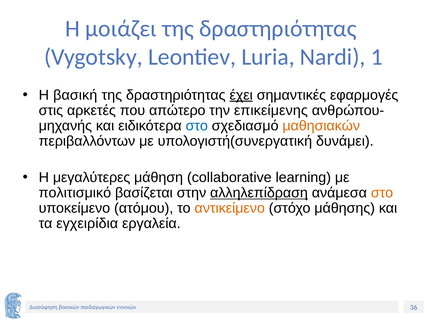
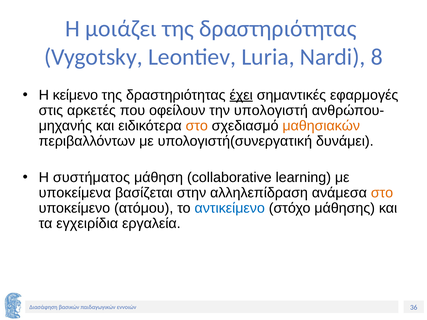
1: 1 -> 8 (377, 57)
βασική: βασική -> κείμενο (75, 95)
απώτερο: απώτερο -> οφείλουν (177, 110)
επικείμενης: επικείμενης -> υπολογιστή (271, 110)
στο colour: blue -> orange (197, 126)
μεγαλύτερες: μεγαλύτερες -> συστήματος (91, 178)
πολιτισμικό: πολιτισμικό -> υποκείμενα (75, 193)
αλληλεπίδραση underline: present -> none (259, 193)
αντικείμενο colour: orange -> blue (230, 208)
